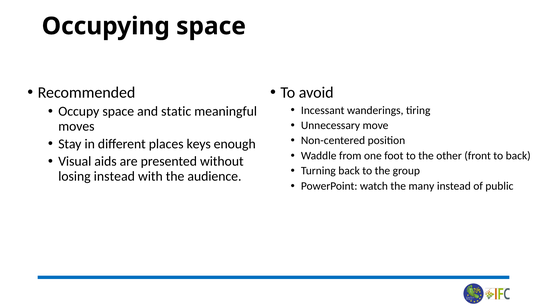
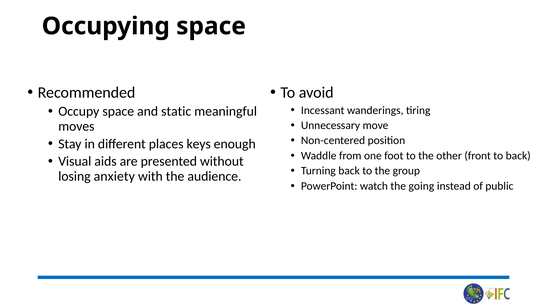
losing instead: instead -> anxiety (114, 176)
many: many -> going (421, 186)
